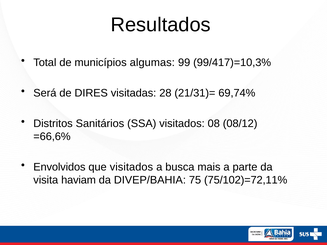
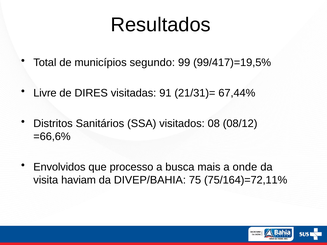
algumas: algumas -> segundo (152, 63)
99/417)=10,3%: 99/417)=10,3% -> 99/417)=19,5% (232, 63)
Será: Será -> Livre (45, 93)
28: 28 -> 91 (165, 93)
69,74%: 69,74% -> 67,44% (237, 93)
que visitados: visitados -> processo (132, 167)
parte: parte -> onde (245, 167)
75/102)=72,11%: 75/102)=72,11% -> 75/164)=72,11% (246, 180)
